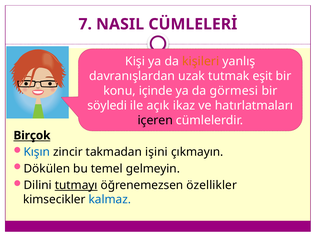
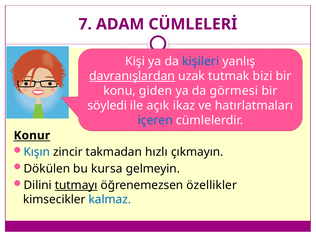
NASIL: NASIL -> ADAM (120, 24)
kişileri colour: orange -> blue (201, 61)
davranışlardan underline: none -> present (132, 76)
eşit: eşit -> bizi (263, 76)
içinde: içinde -> giden (156, 91)
içeren colour: black -> blue (155, 120)
Birçok: Birçok -> Konur (32, 135)
işini: işini -> hızlı (156, 152)
temel: temel -> kursa (107, 169)
